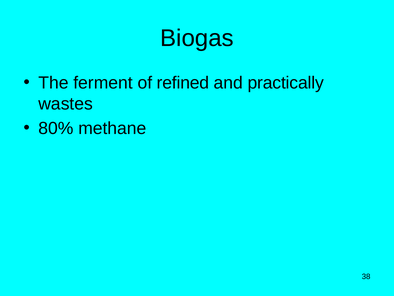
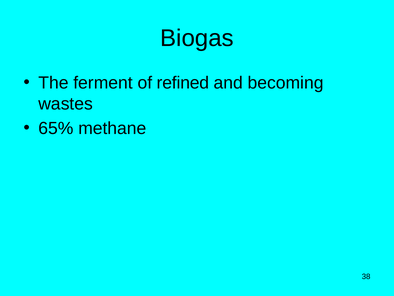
practically: practically -> becoming (286, 83)
80%: 80% -> 65% (56, 128)
